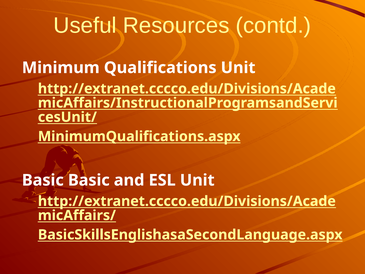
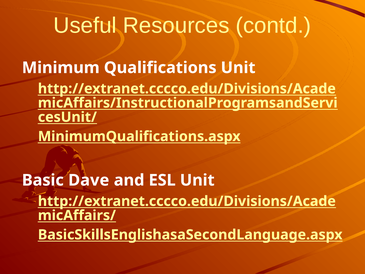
Basic Basic: Basic -> Dave (89, 180)
